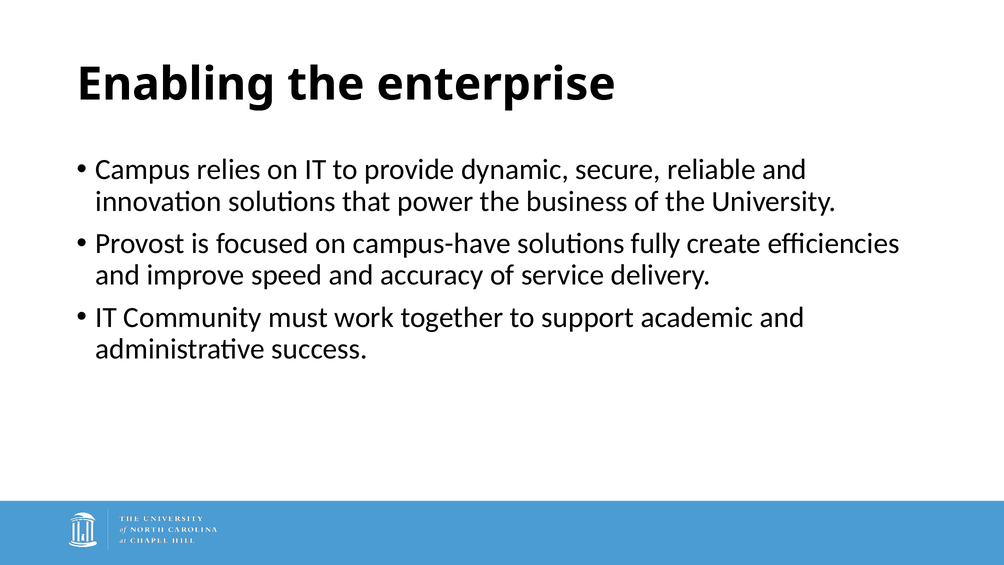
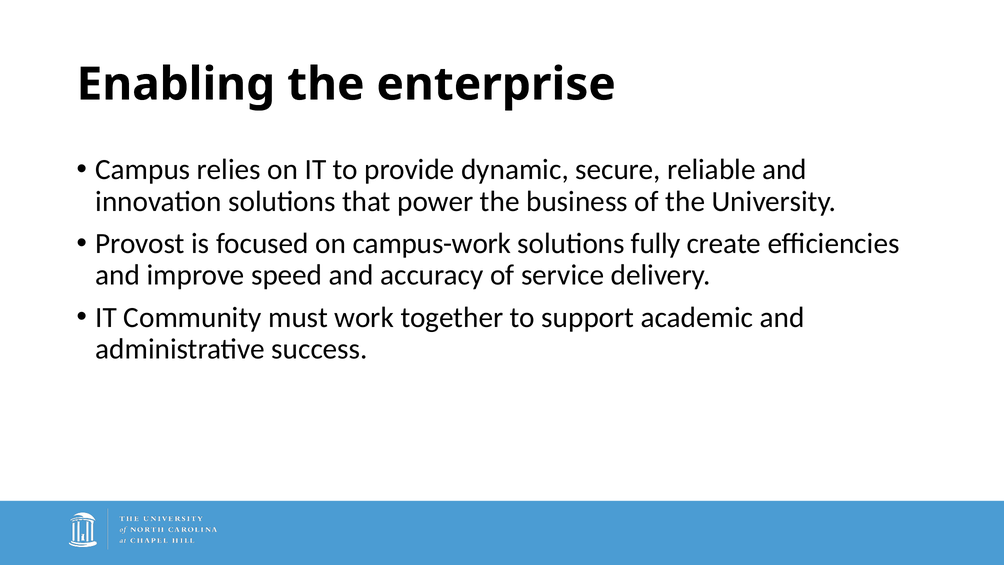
campus-have: campus-have -> campus-work (432, 243)
